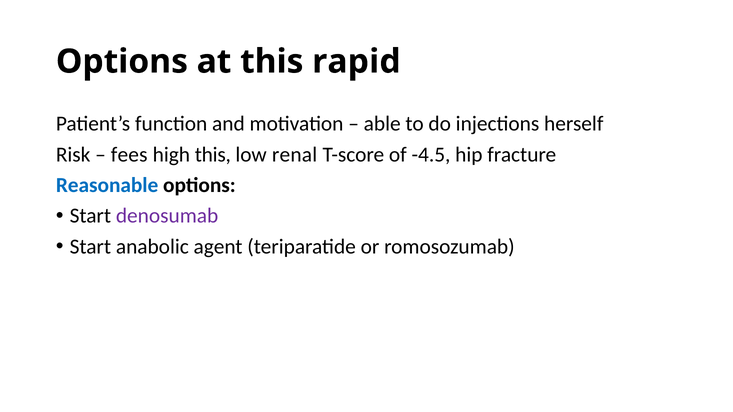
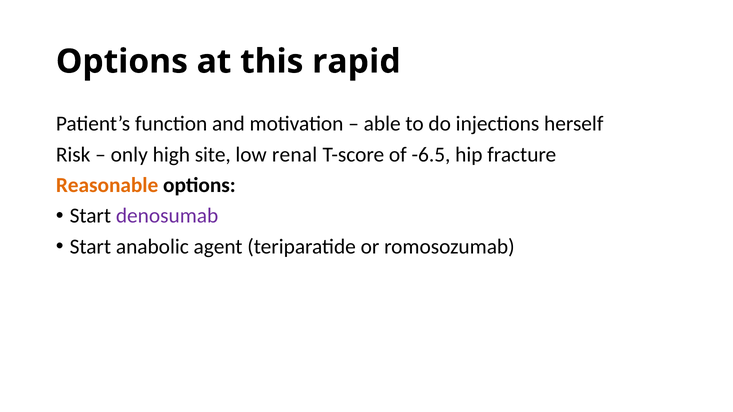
fees: fees -> only (129, 155)
high this: this -> site (213, 155)
-4.5: -4.5 -> -6.5 (431, 155)
Reasonable colour: blue -> orange (107, 185)
